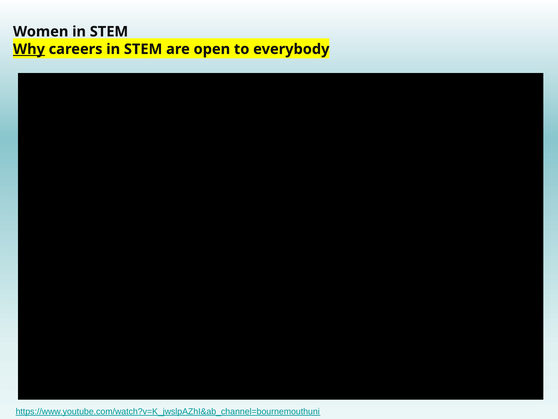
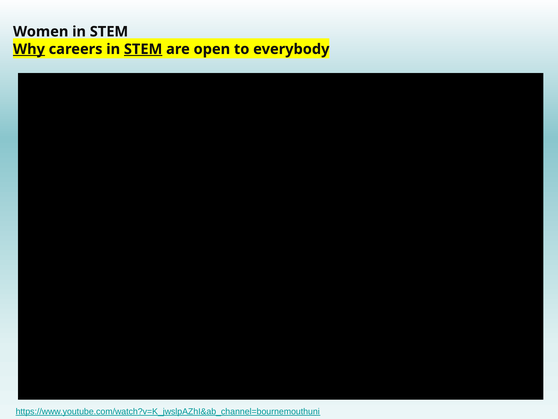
STEM underline: none -> present (143, 49)
